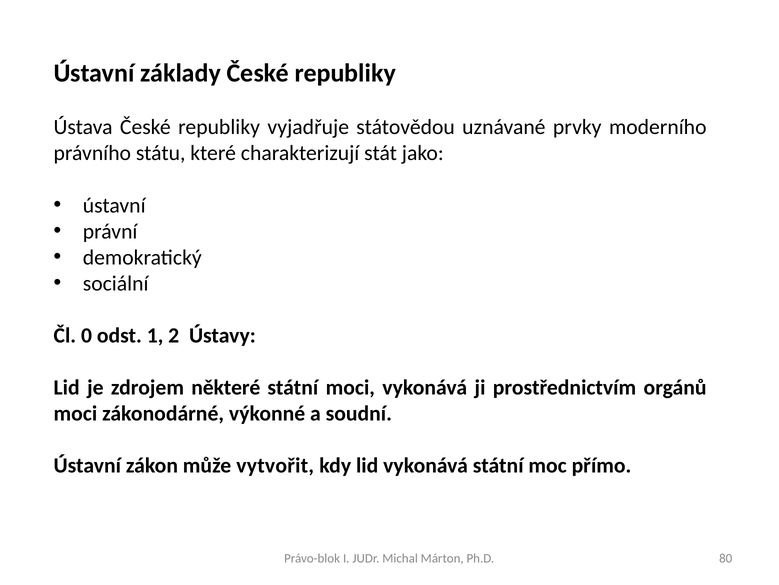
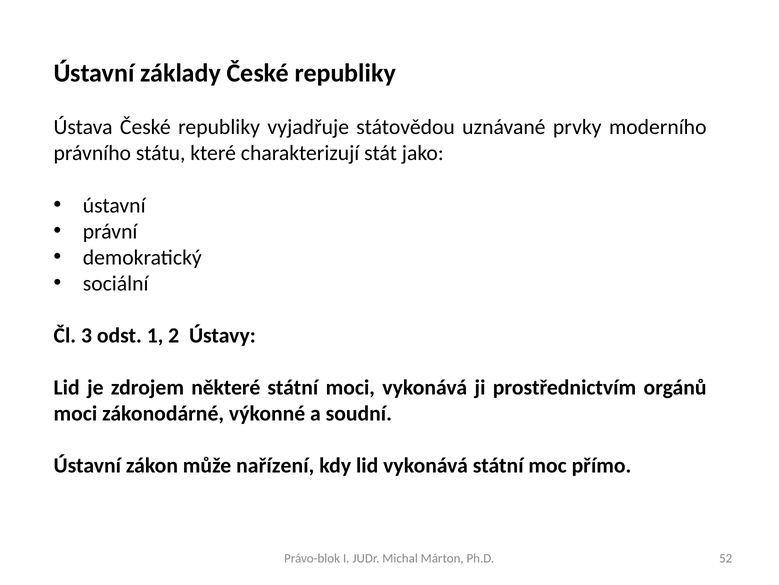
0: 0 -> 3 (86, 335)
vytvořit: vytvořit -> nařízení (275, 465)
80: 80 -> 52 (726, 558)
